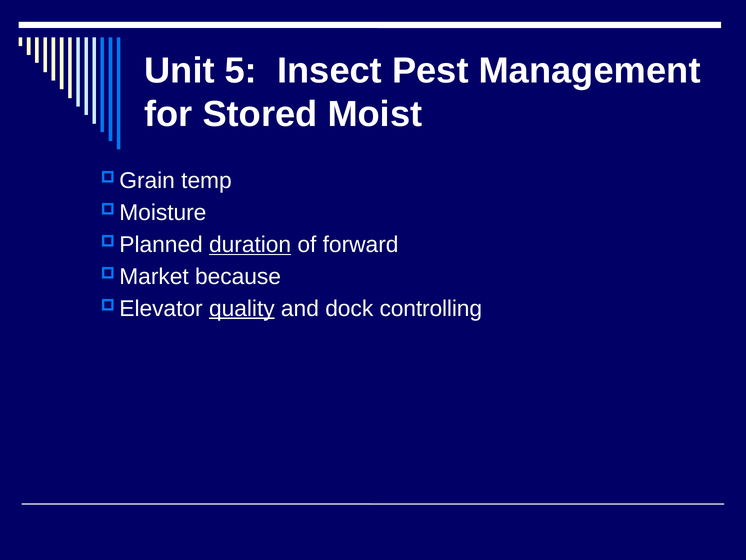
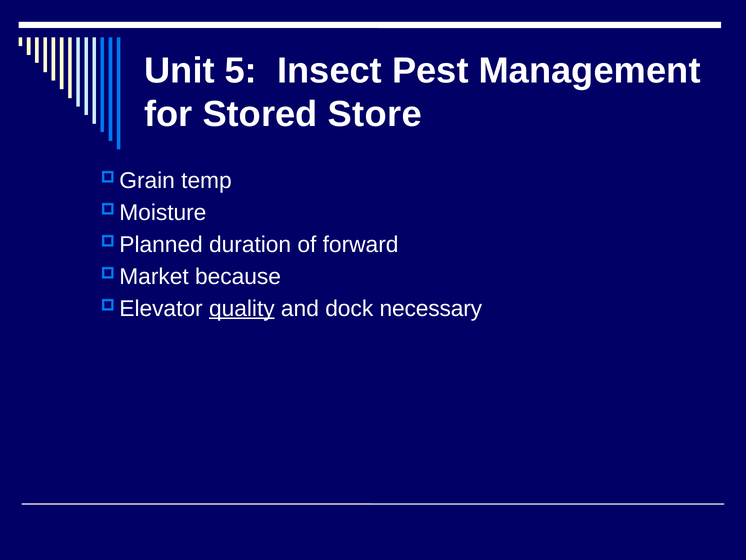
Moist: Moist -> Store (375, 114)
duration underline: present -> none (250, 244)
controlling: controlling -> necessary (431, 308)
